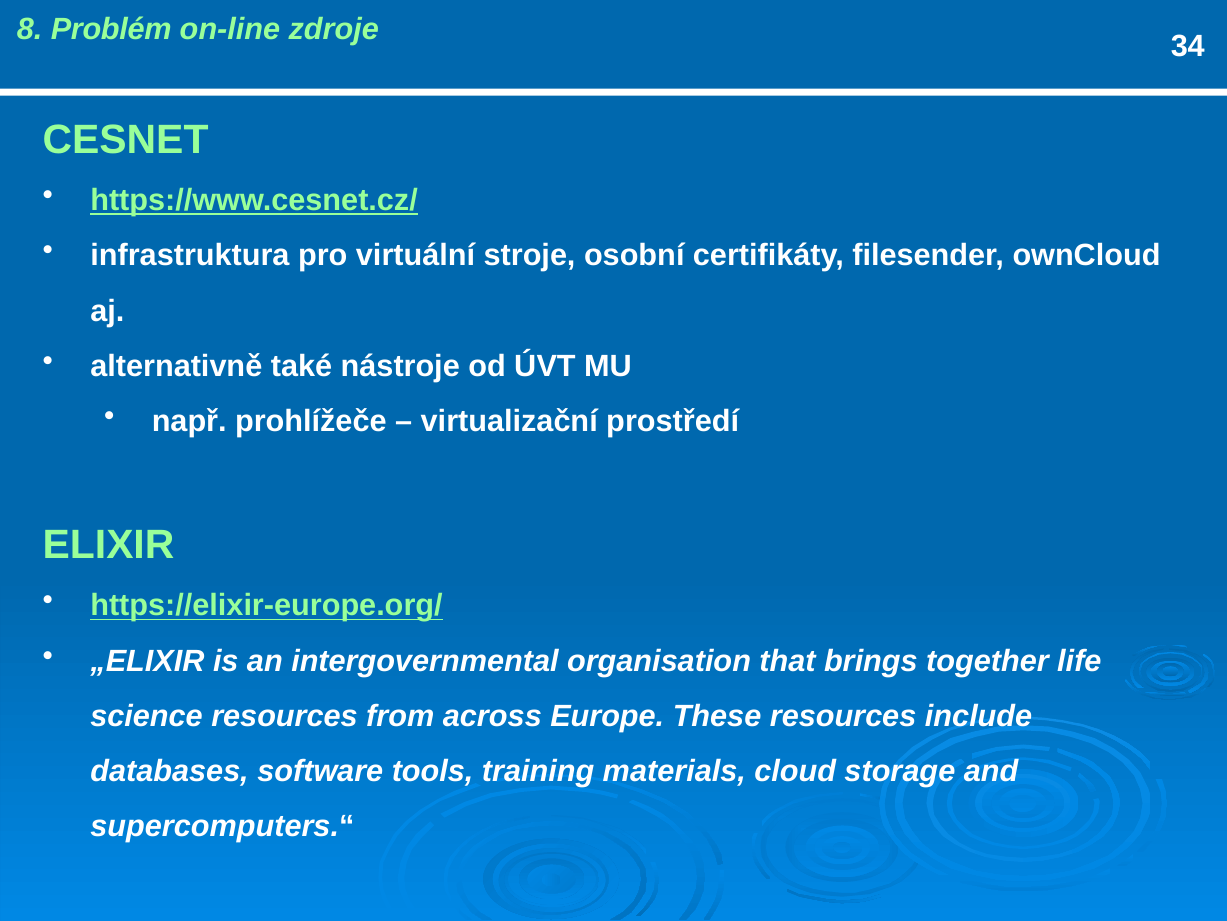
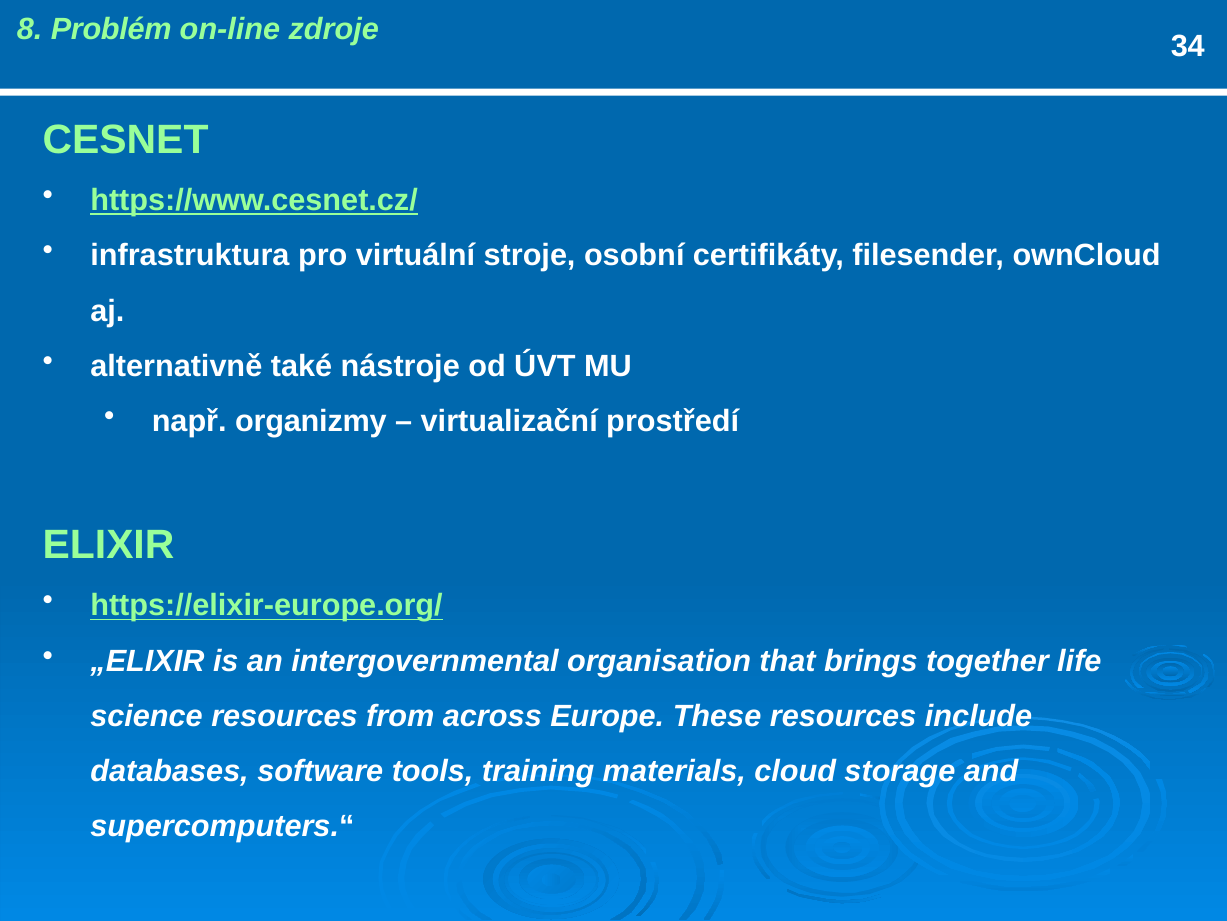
prohlížeče: prohlížeče -> organizmy (311, 421)
